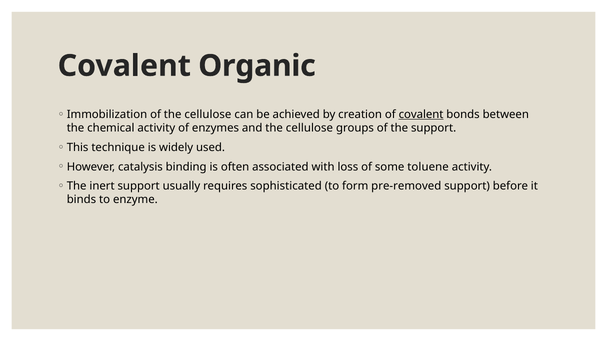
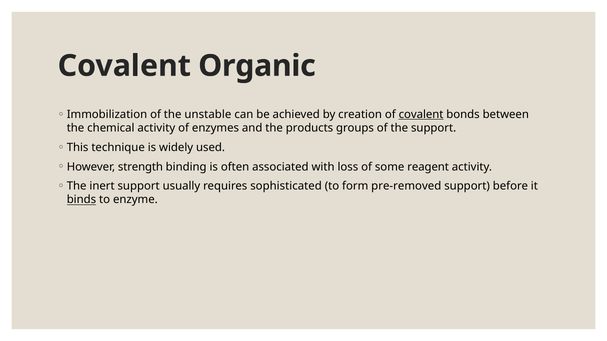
of the cellulose: cellulose -> unstable (208, 115)
and the cellulose: cellulose -> products (310, 128)
catalysis: catalysis -> strength (140, 167)
toluene: toluene -> reagent (428, 167)
binds underline: none -> present (81, 200)
